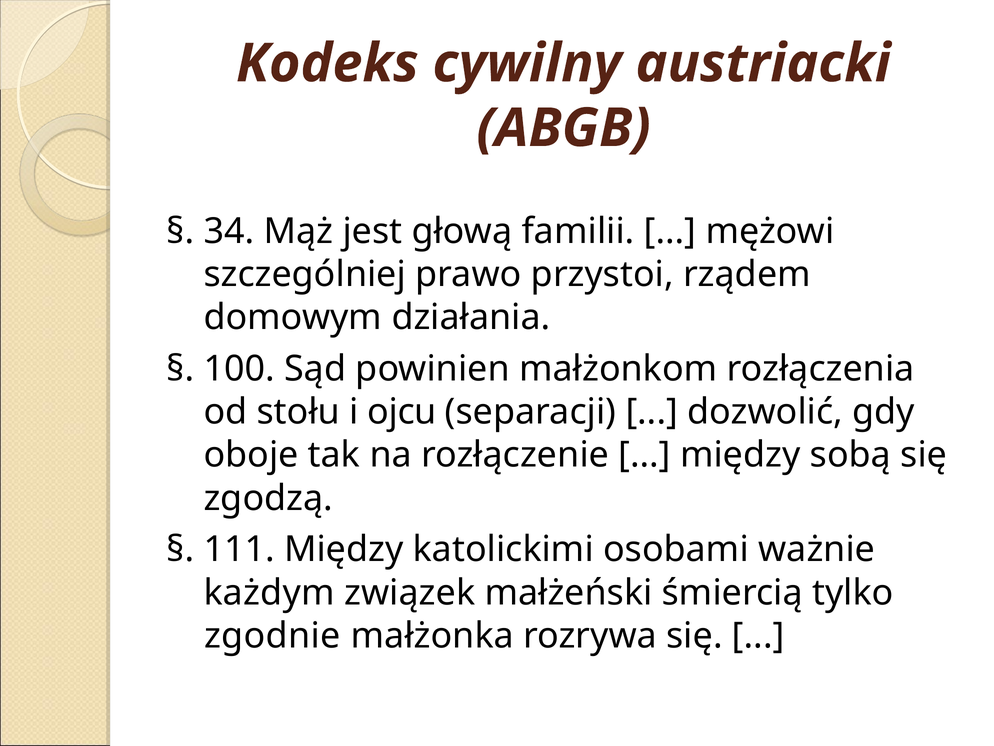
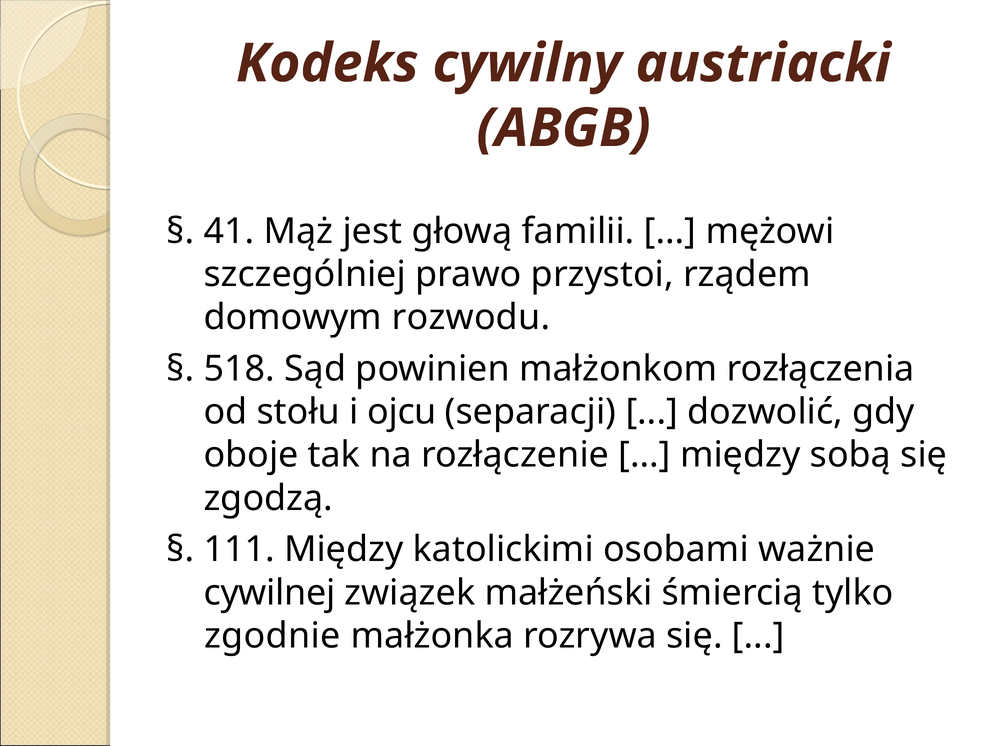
34: 34 -> 41 (229, 231)
działania: działania -> rozwodu (471, 317)
100: 100 -> 518 (239, 369)
każdym: każdym -> cywilnej (269, 592)
